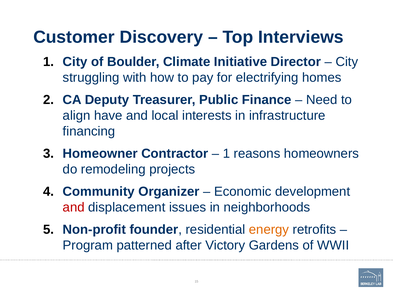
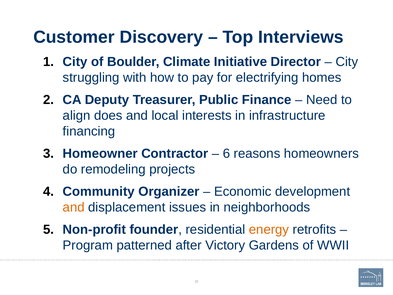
have: have -> does (108, 115)
1: 1 -> 6 (226, 153)
and colour: red -> orange (74, 207)
